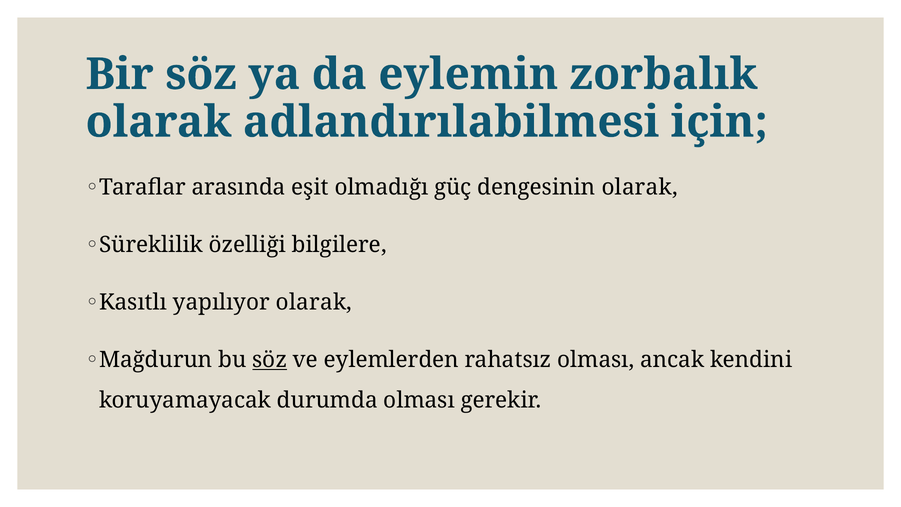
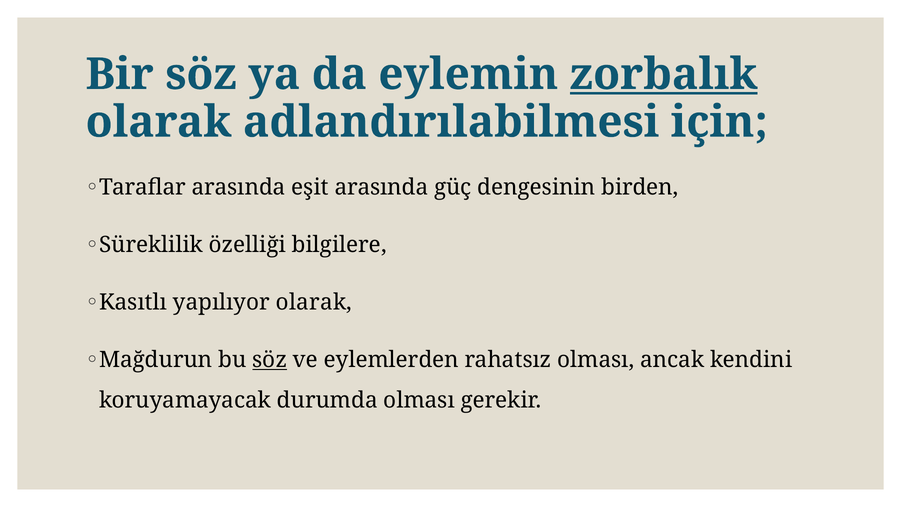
zorbalık underline: none -> present (664, 74)
eşit olmadığı: olmadığı -> arasında (381, 187)
dengesinin olarak: olarak -> birden (640, 187)
